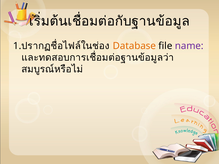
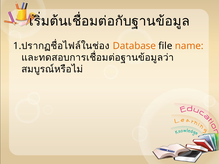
name colour: purple -> orange (189, 46)
